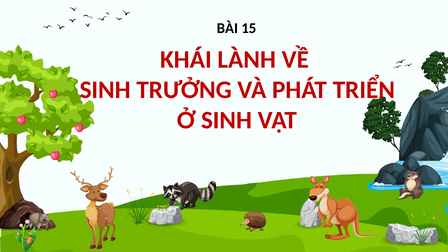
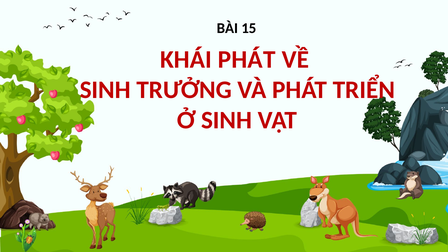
KHÁI LÀNH: LÀNH -> PHÁT (247, 60)
